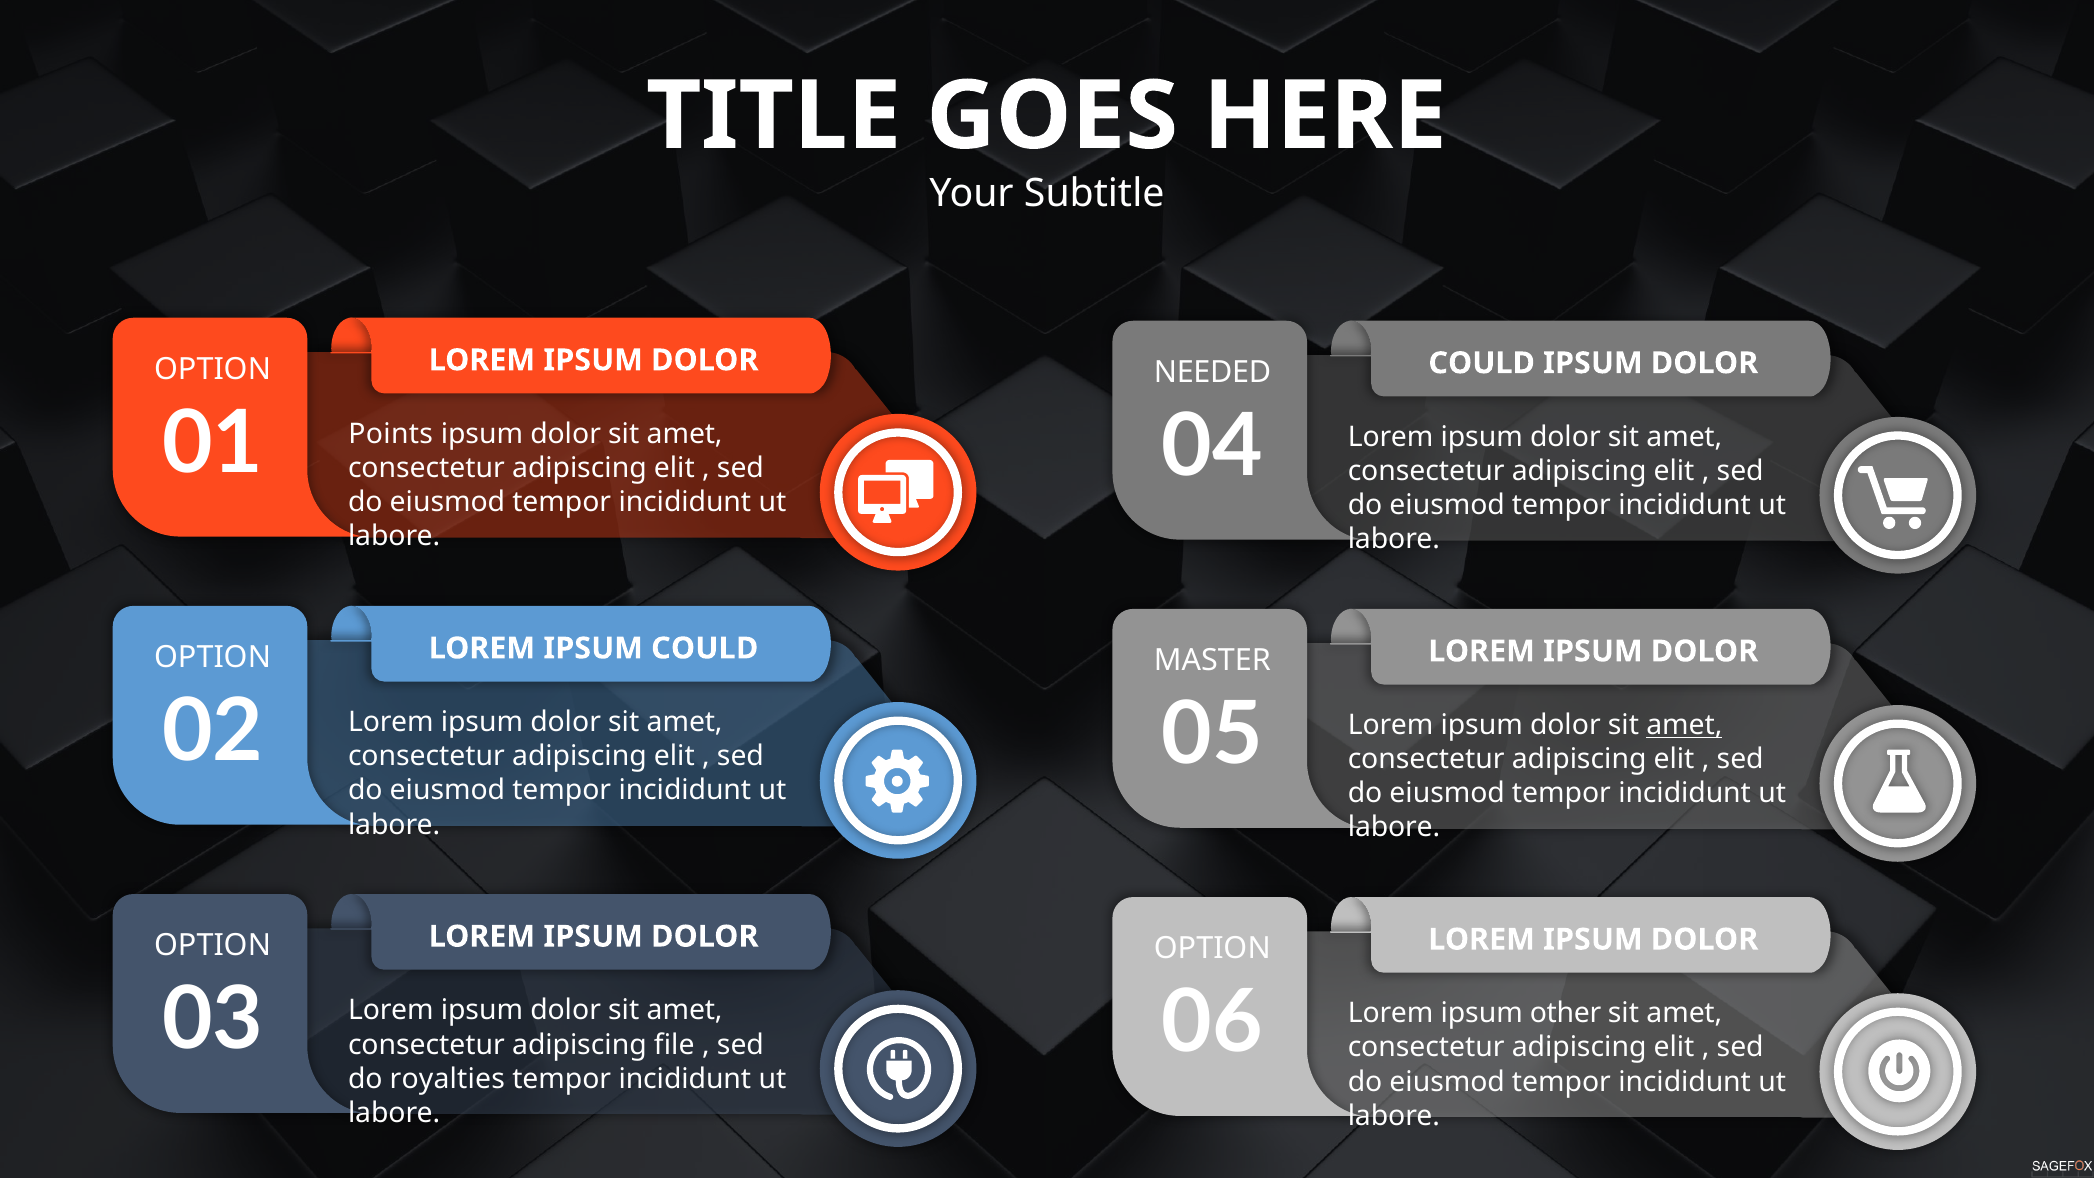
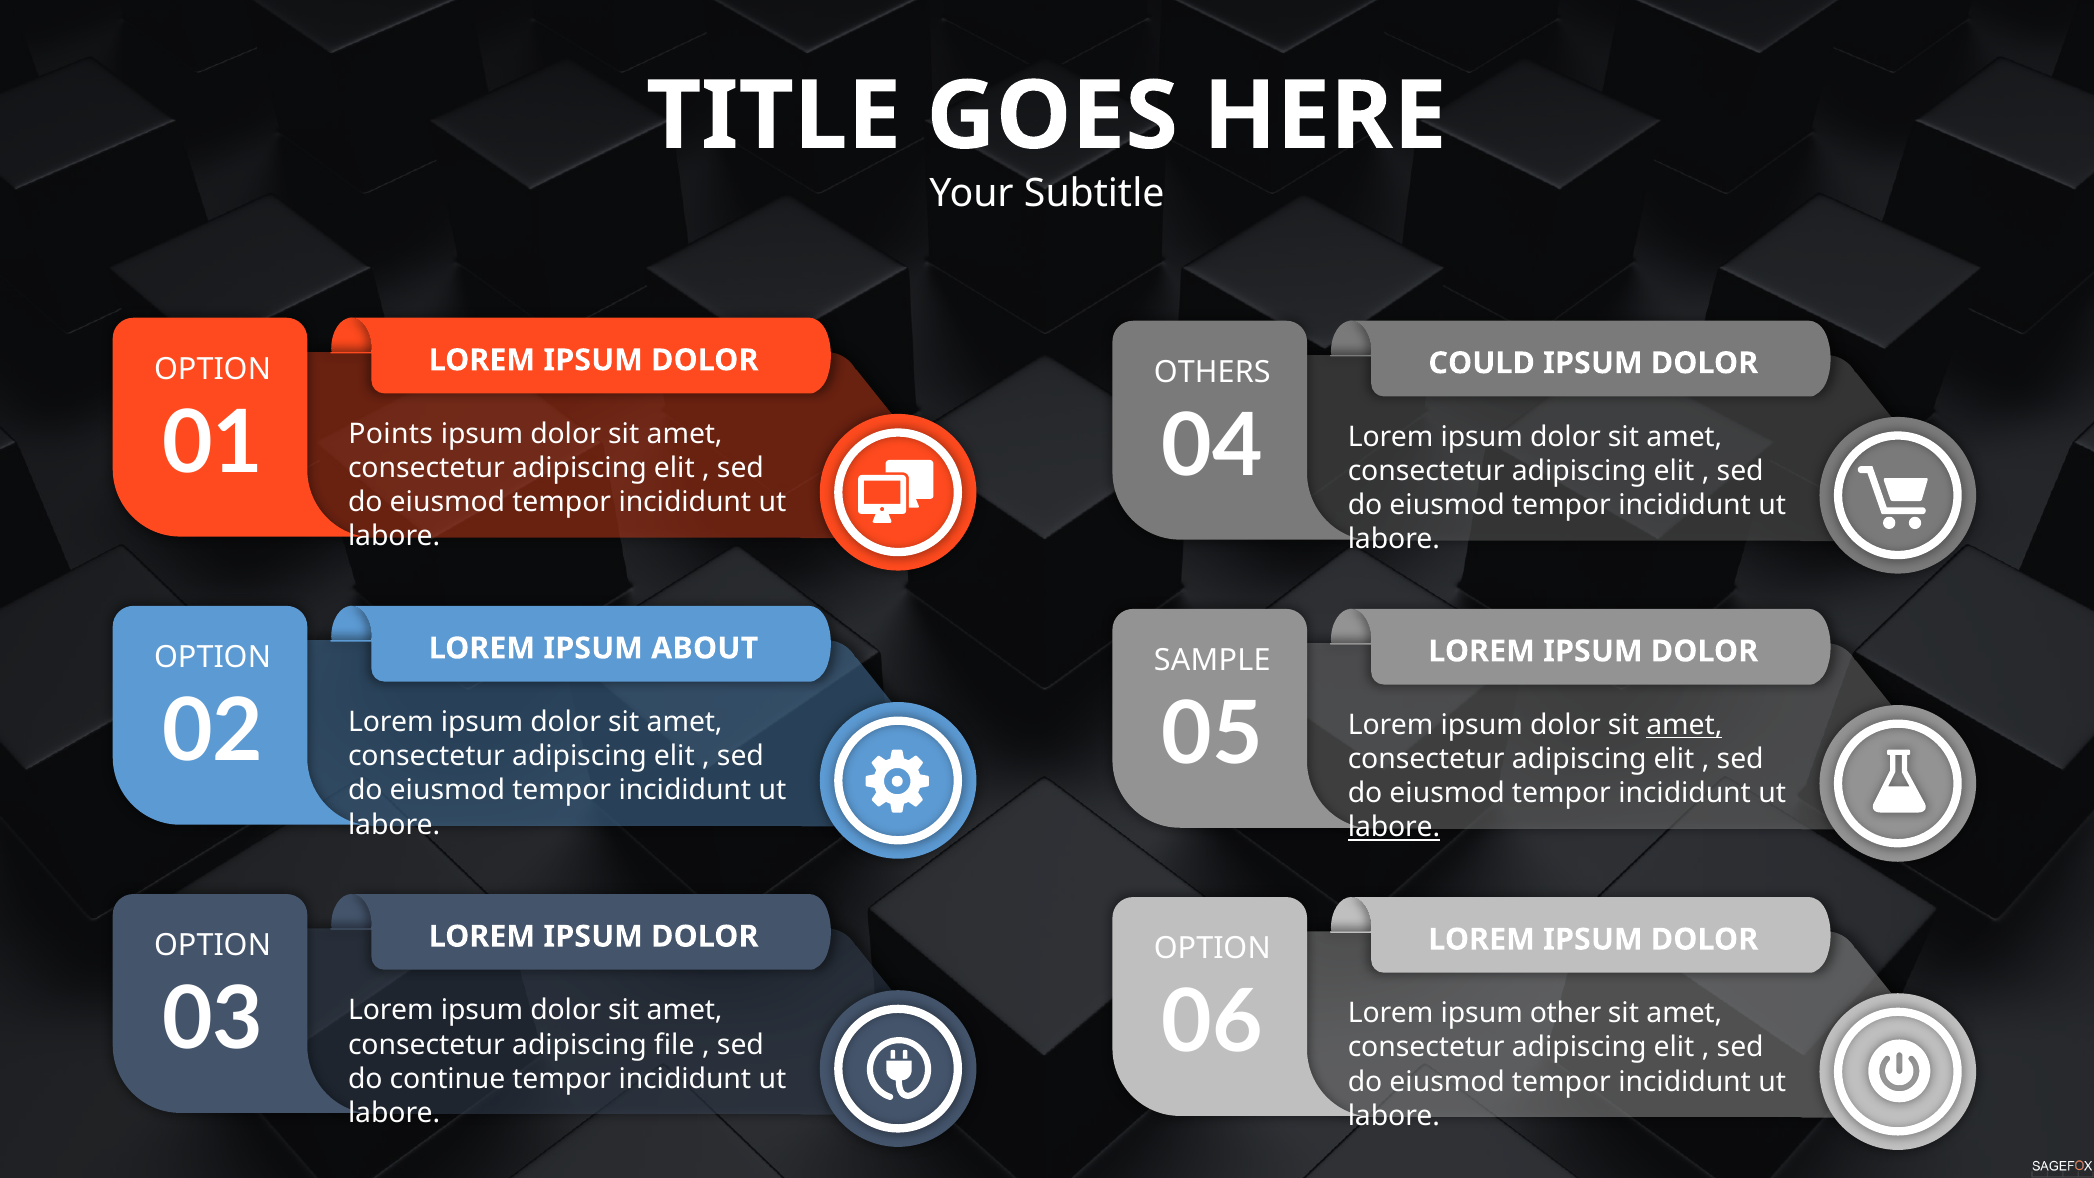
NEEDED: NEEDED -> OTHERS (1212, 372)
IPSUM COULD: COULD -> ABOUT (705, 648)
MASTER: MASTER -> SAMPLE (1212, 660)
labore underline: none -> present (1394, 828)
royalties: royalties -> continue (448, 1079)
